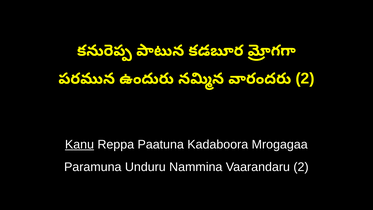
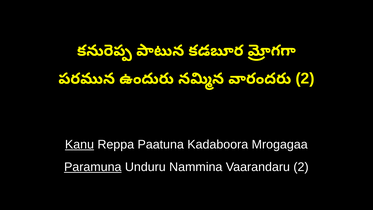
Paramuna underline: none -> present (93, 167)
